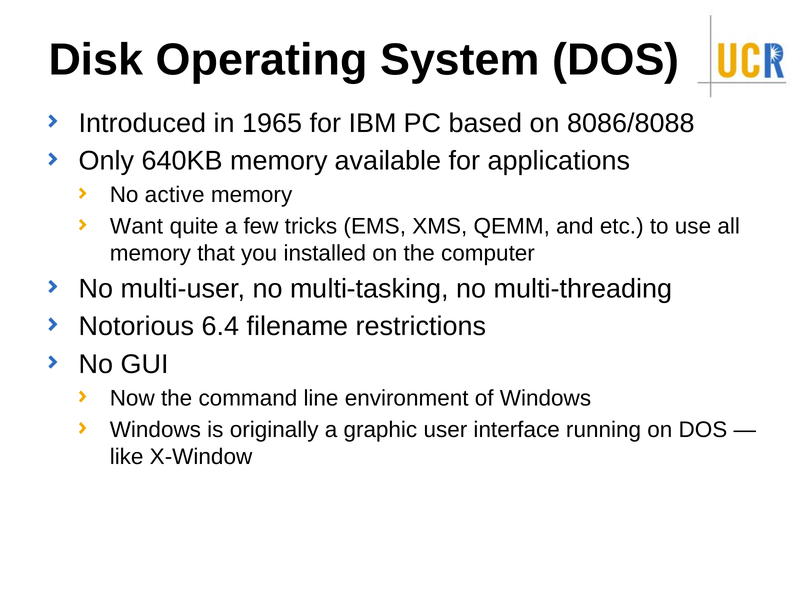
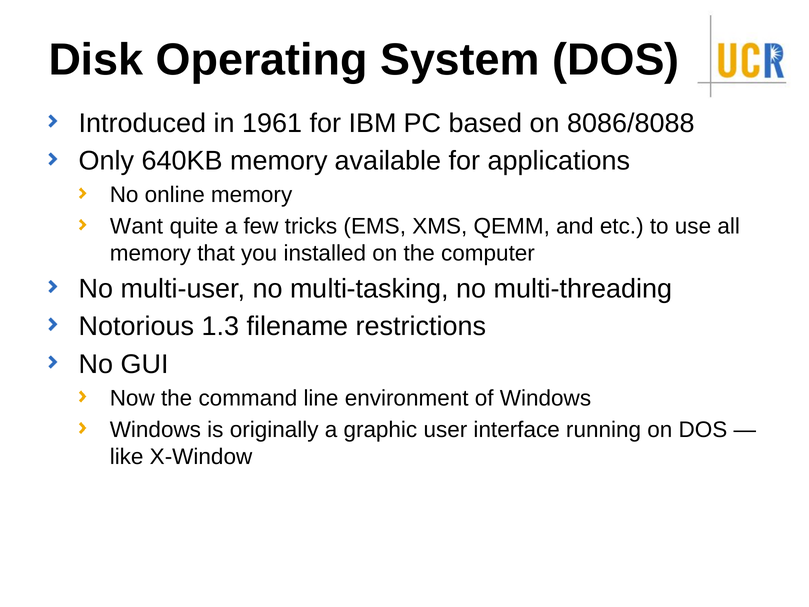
1965: 1965 -> 1961 (272, 123)
active: active -> online (175, 195)
6.4: 6.4 -> 1.3 (220, 326)
